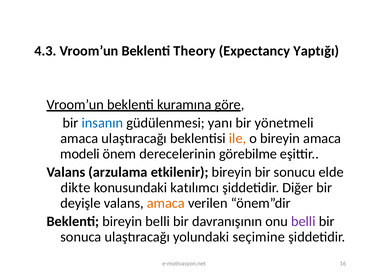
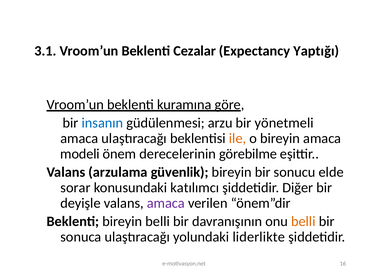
4.3: 4.3 -> 3.1 (45, 51)
Theory: Theory -> Cezalar (195, 51)
yanı: yanı -> arzu (220, 123)
etkilenir: etkilenir -> güvenlik (180, 172)
dikte: dikte -> sorar (76, 188)
amaca colour: orange -> purple (166, 203)
belli colour: purple -> orange (303, 221)
seçimine: seçimine -> liderlikte (259, 237)
